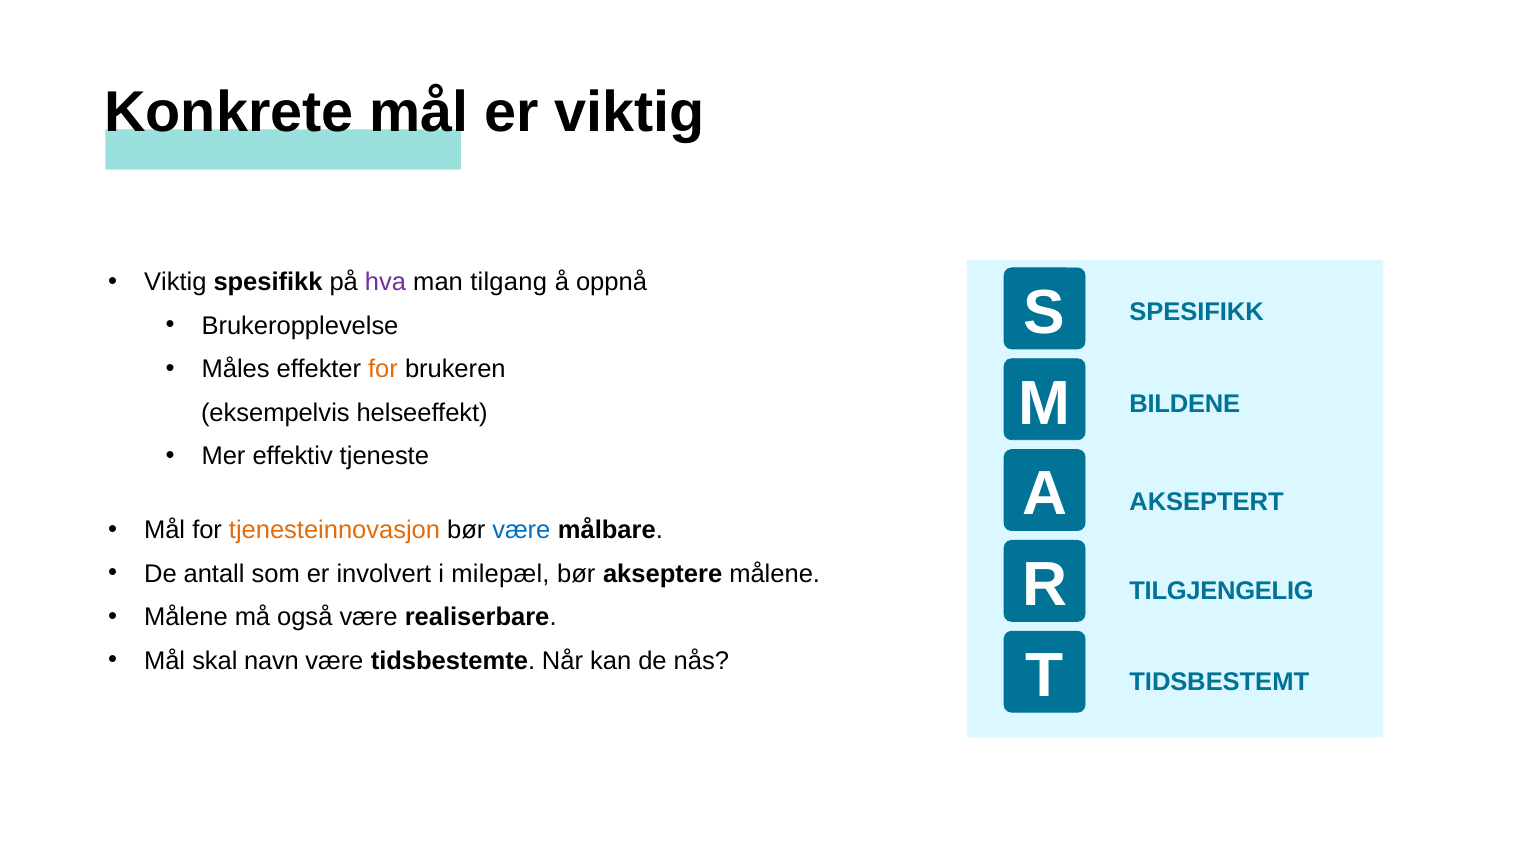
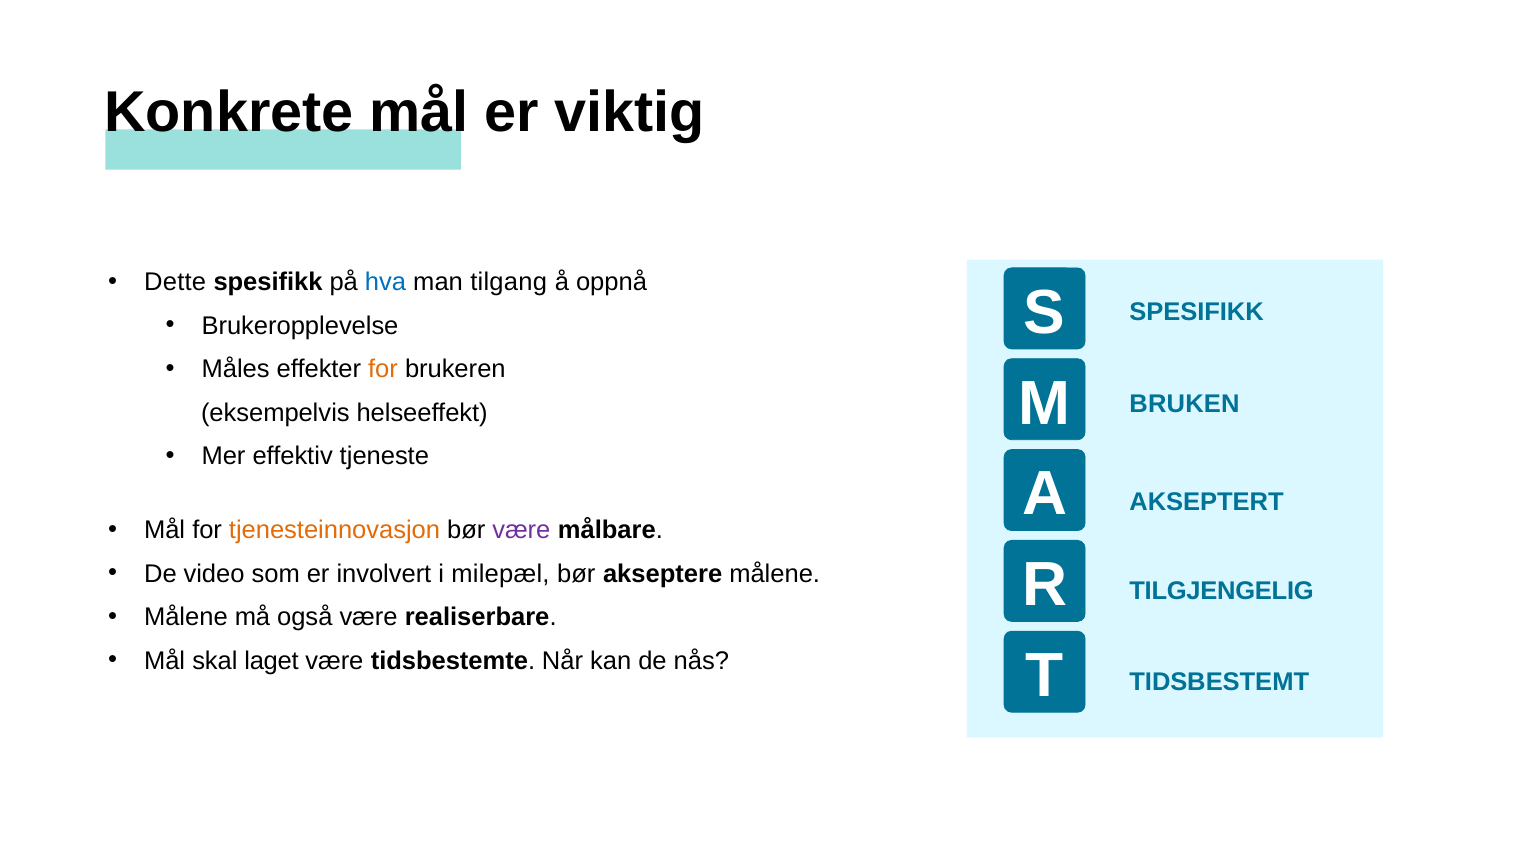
Viktig: Viktig -> Dette (175, 282)
hva colour: purple -> blue (386, 282)
BILDENE: BILDENE -> BRUKEN (1185, 404)
være colour: blue -> purple (521, 530)
antall: antall -> video (214, 574)
navn: navn -> laget (272, 661)
